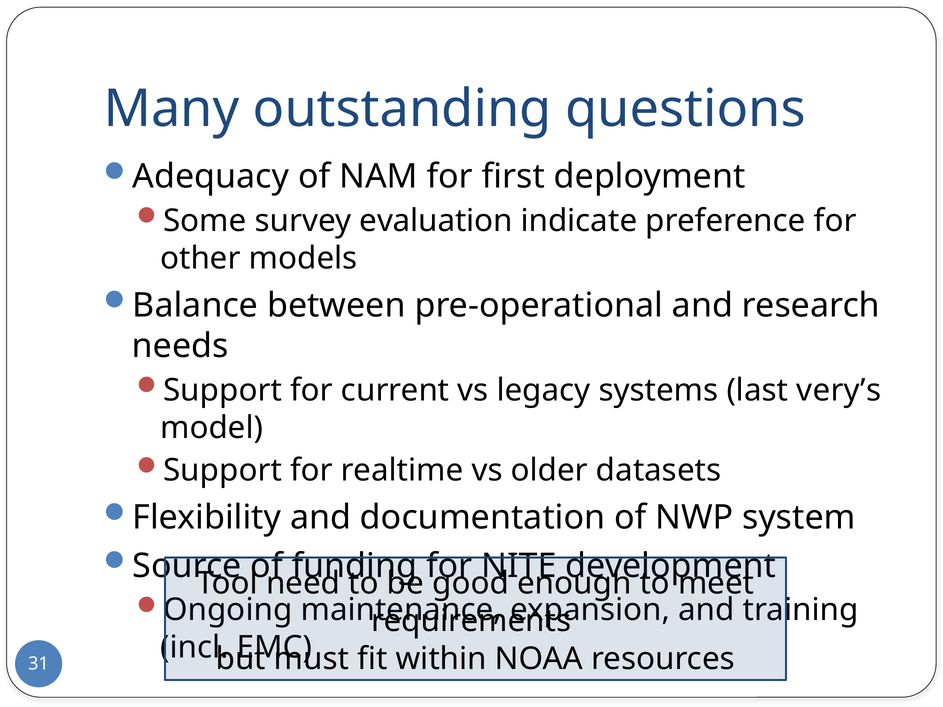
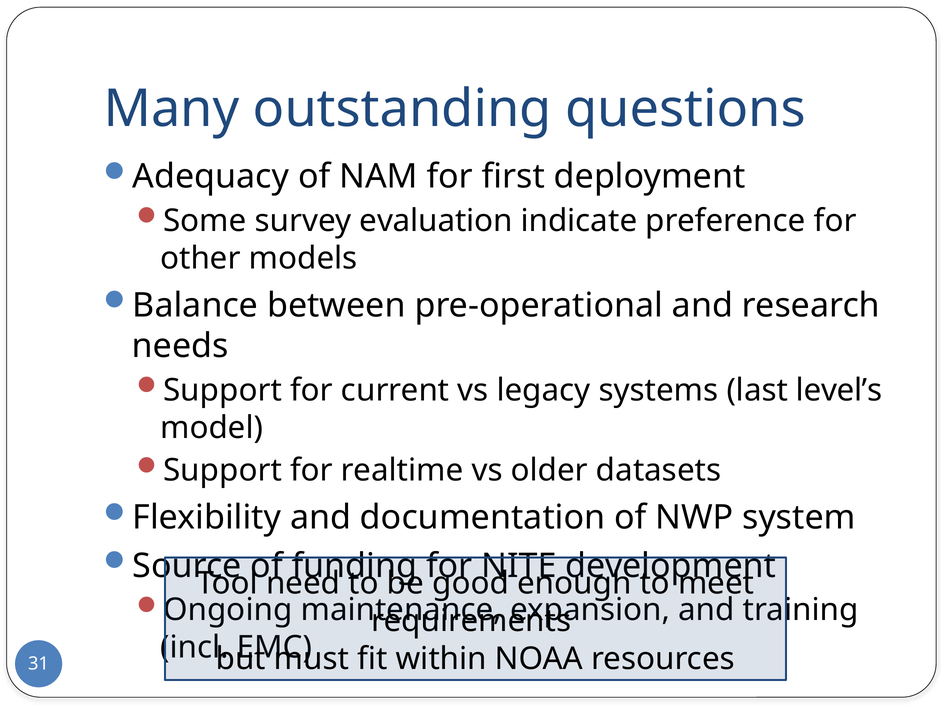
very’s: very’s -> level’s (839, 390)
